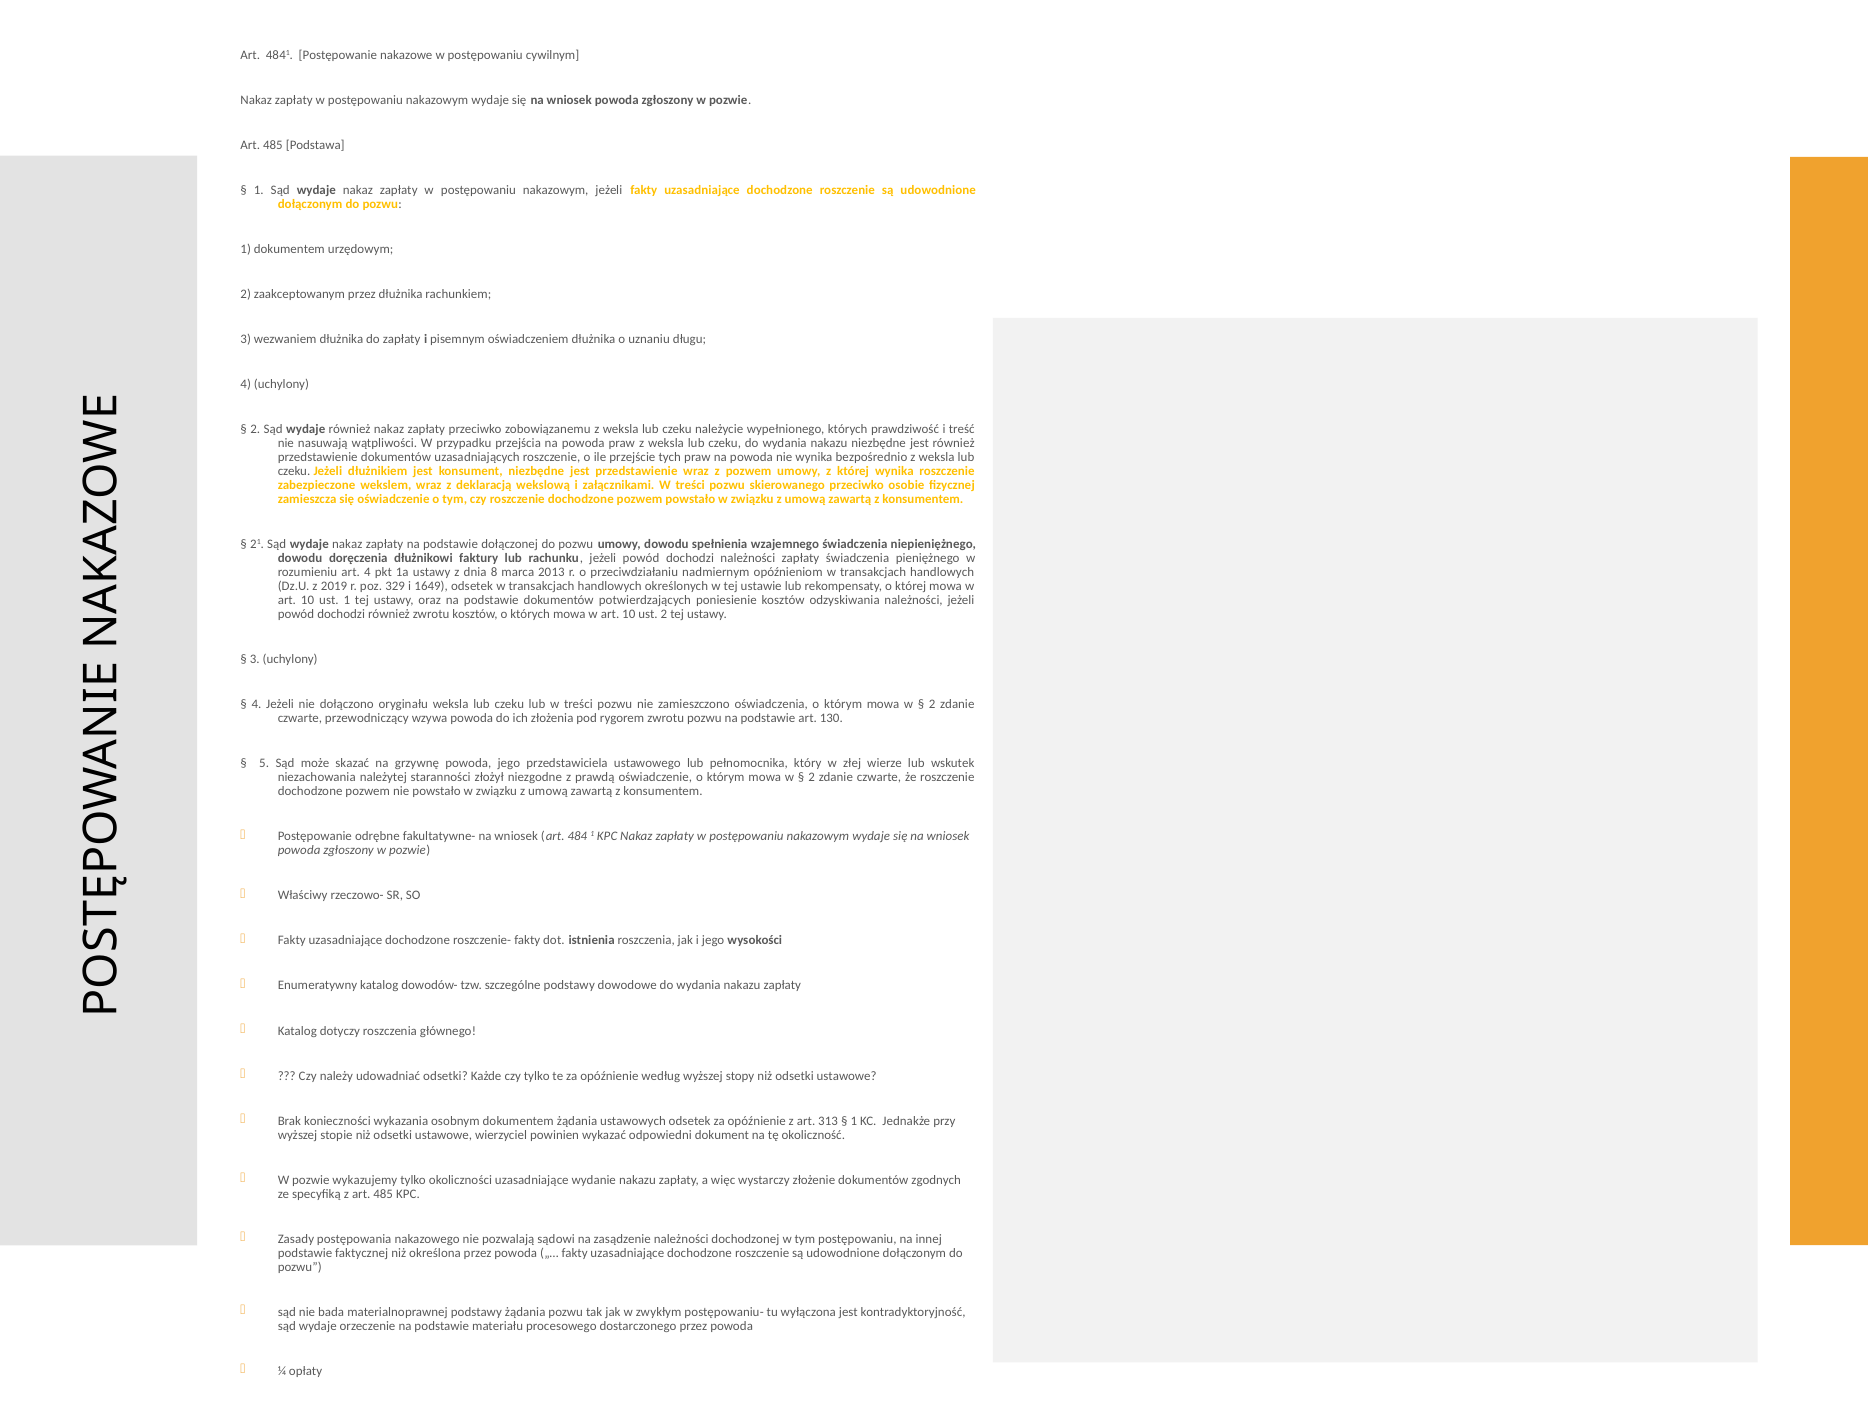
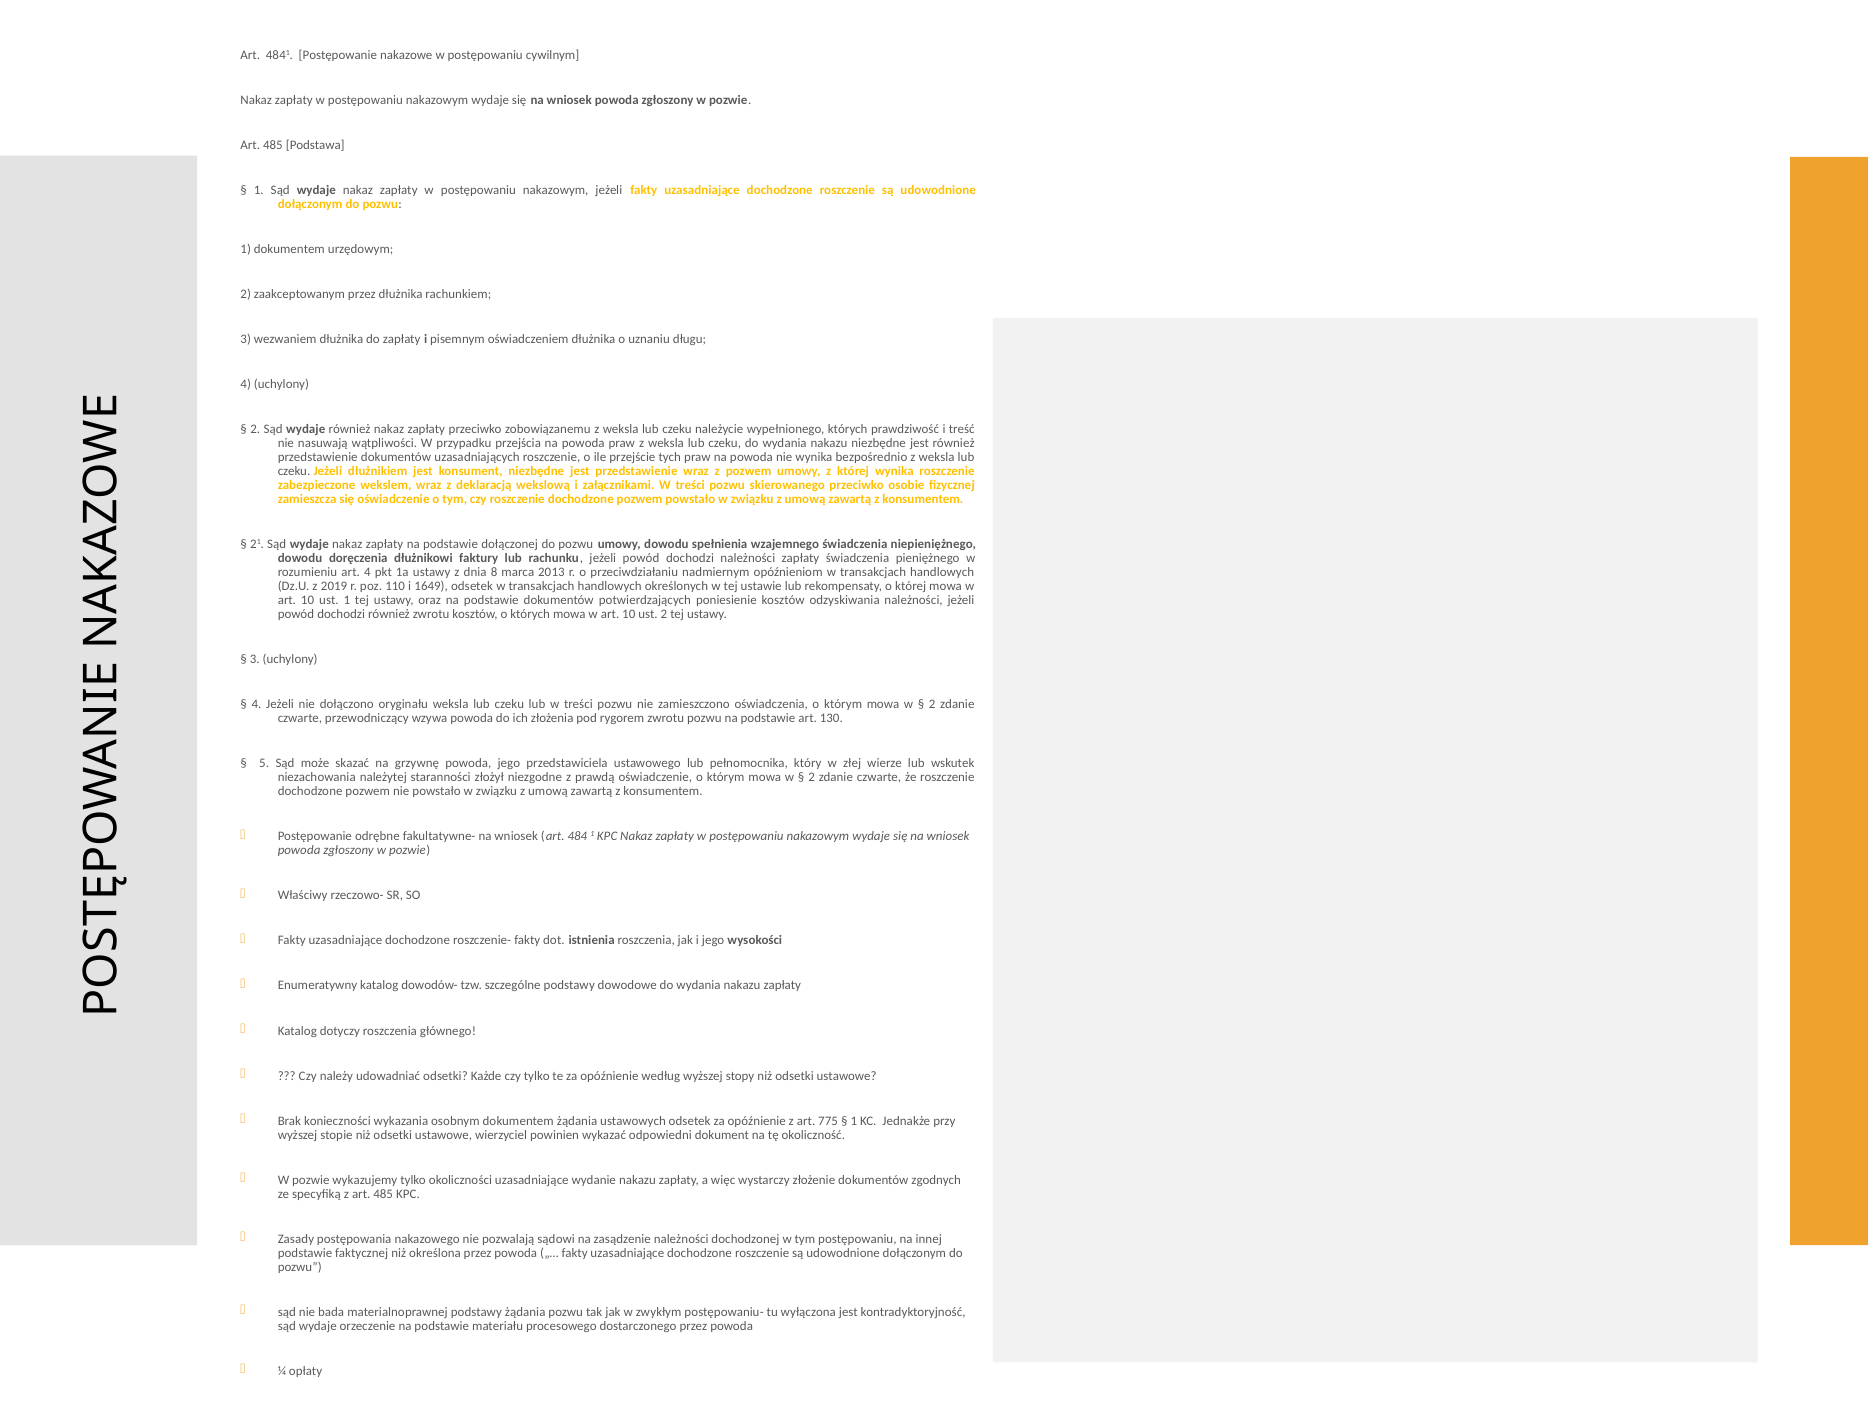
329: 329 -> 110 (395, 586)
313: 313 -> 775 (828, 1121)
